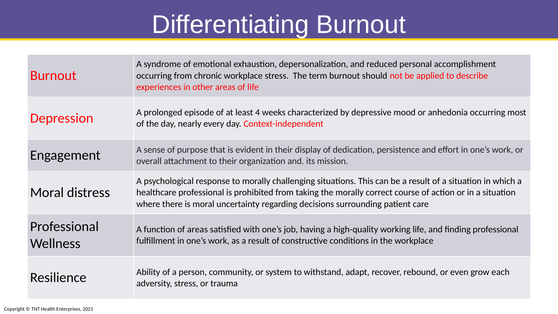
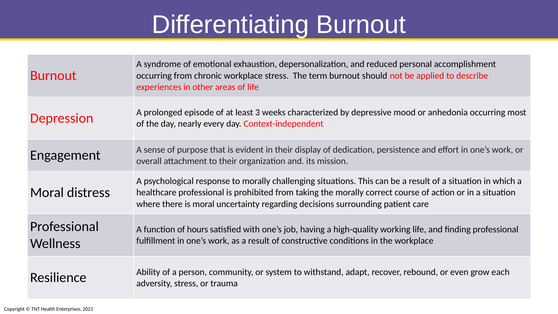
4: 4 -> 3 (258, 112)
of areas: areas -> hours (198, 229)
